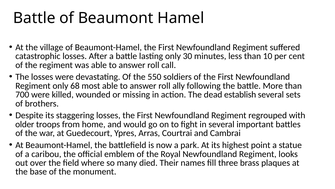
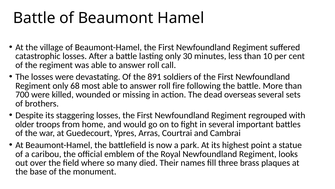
550: 550 -> 891 (154, 77)
ally: ally -> fire (179, 86)
establish: establish -> overseas (240, 94)
